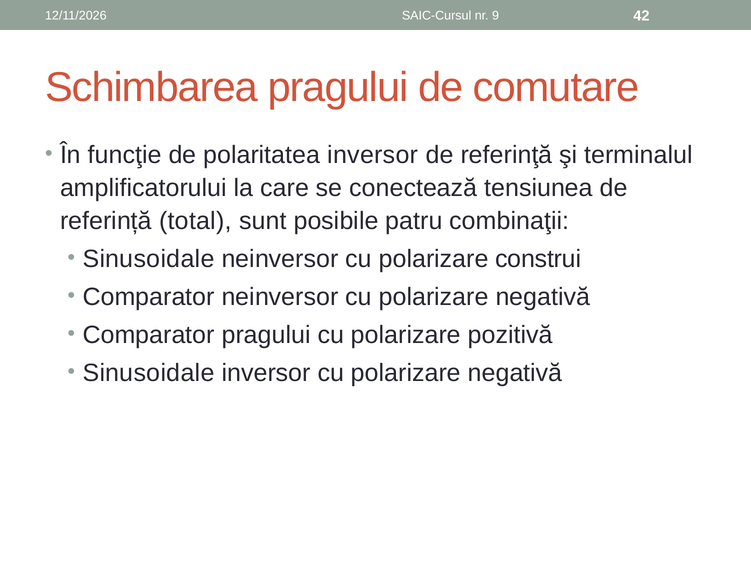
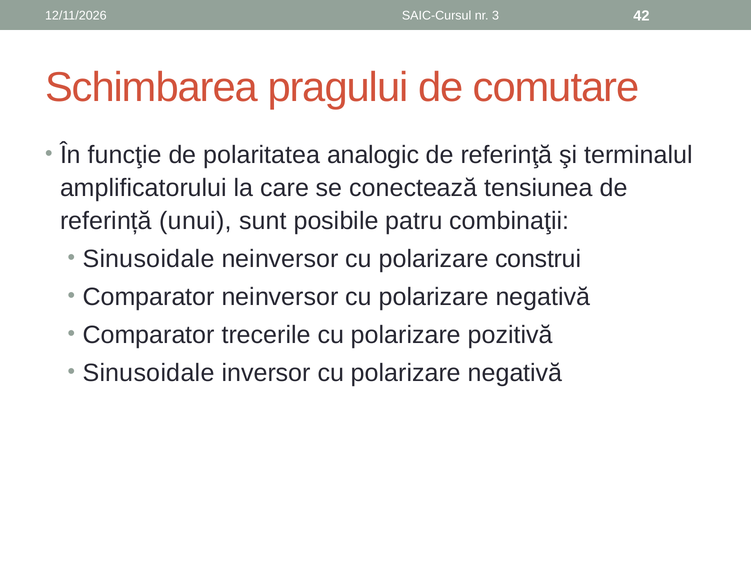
9: 9 -> 3 (496, 16)
polaritatea inversor: inversor -> analogic (373, 155)
total: total -> unui (195, 221)
Comparator pragului: pragului -> trecerile (266, 335)
